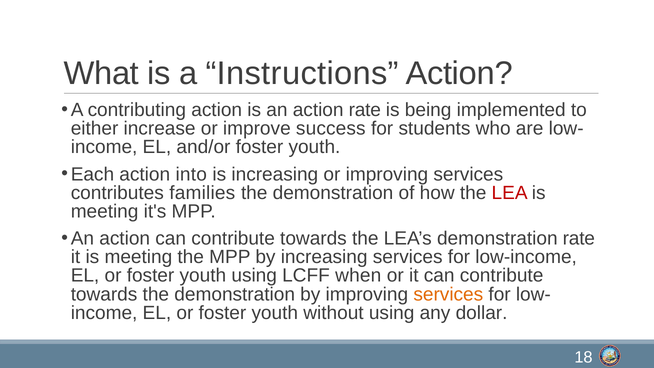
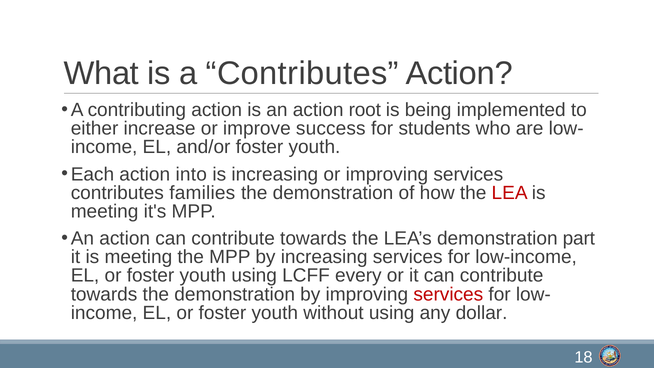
a Instructions: Instructions -> Contributes (302, 73)
action rate: rate -> root (365, 110)
demonstration rate: rate -> part (579, 238)
when: when -> every (358, 276)
services colour: orange -> red (448, 294)
